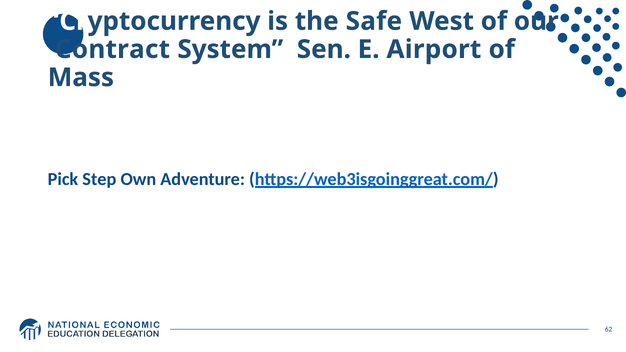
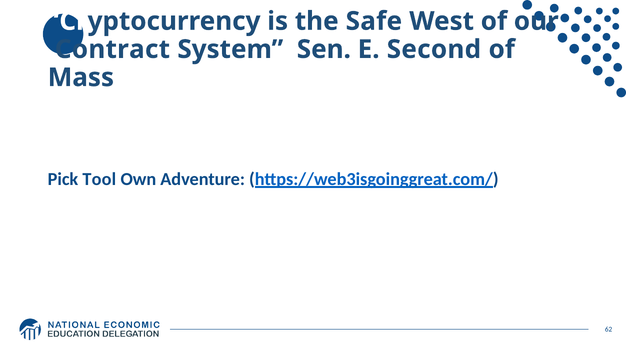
Airport: Airport -> Second (434, 49)
Step: Step -> Tool (99, 179)
